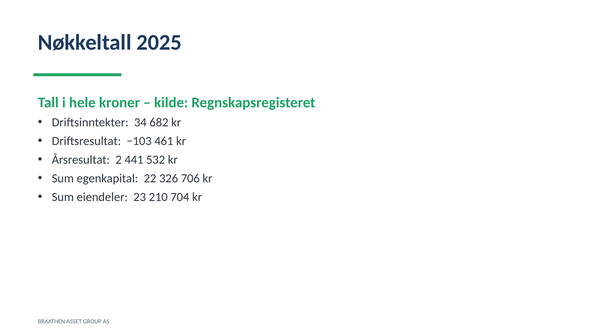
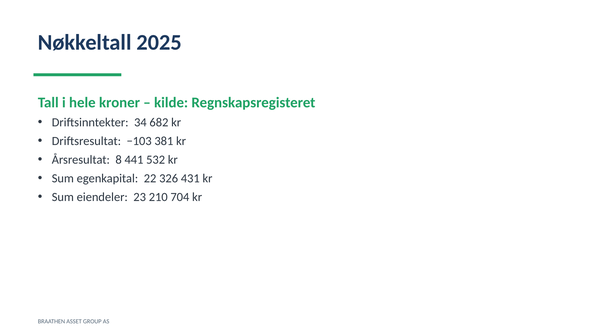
461: 461 -> 381 (164, 141)
2: 2 -> 8 (119, 160)
706: 706 -> 431 (190, 178)
